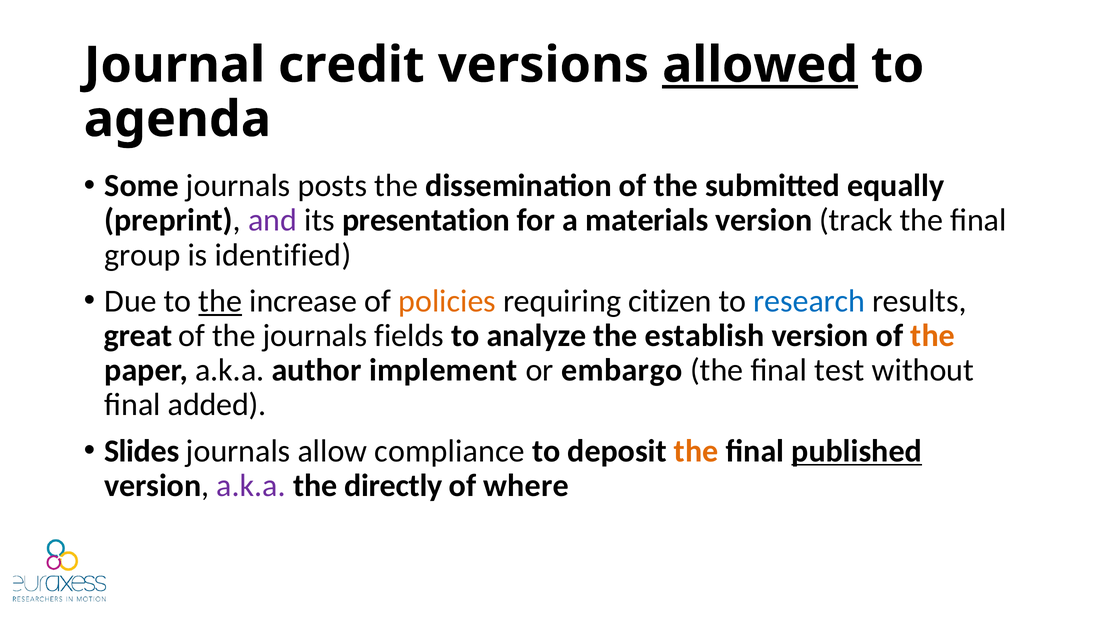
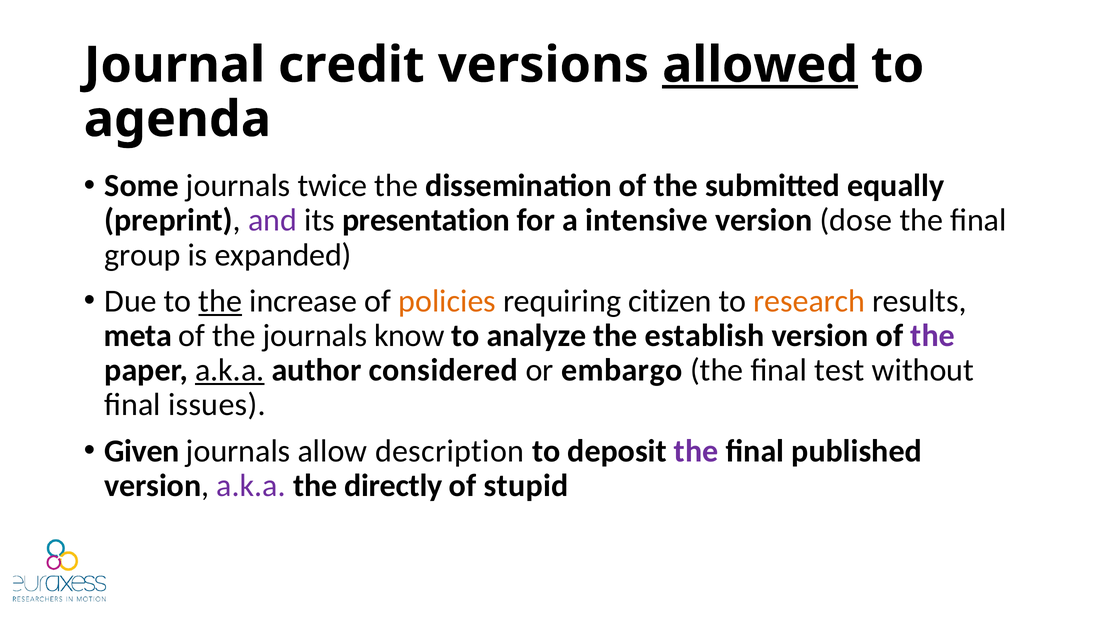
posts: posts -> twice (333, 186)
materials: materials -> intensive (647, 220)
track: track -> dose (856, 220)
identified: identified -> expanded (283, 255)
research colour: blue -> orange (809, 301)
great: great -> meta (138, 336)
fields: fields -> know (409, 336)
the colour: orange -> purple (933, 336)
a.k.a underline: none -> present (230, 370)
implement: implement -> considered (443, 370)
added: added -> issues (217, 405)
Slides: Slides -> Given (142, 451)
compliance: compliance -> description (450, 451)
the colour: orange -> purple (696, 451)
published underline: present -> none (857, 451)
where: where -> stupid (526, 486)
